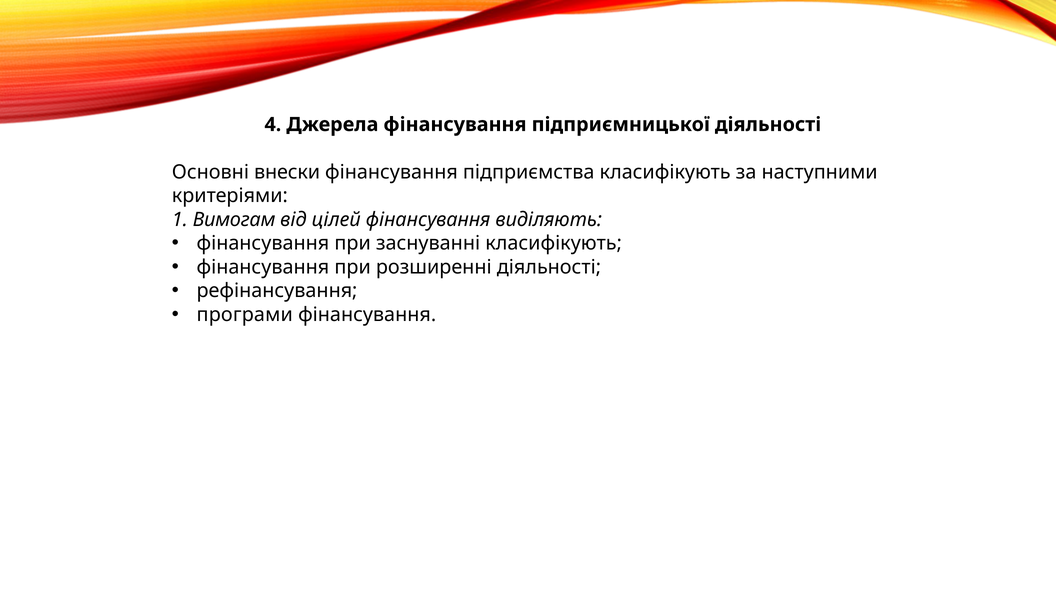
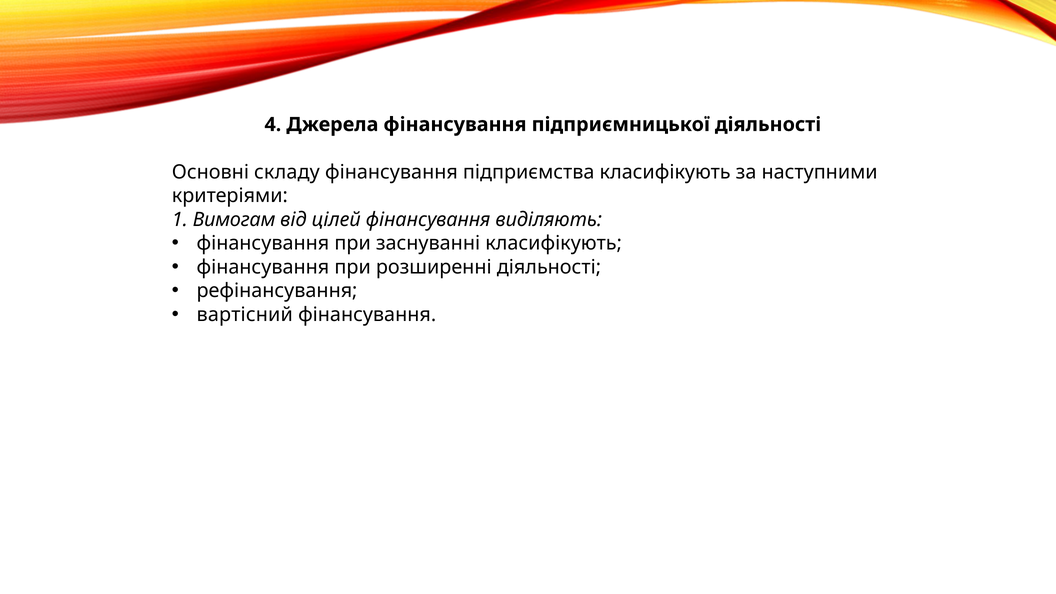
внески: внески -> складу (287, 172)
програми: програми -> вартісний (245, 315)
